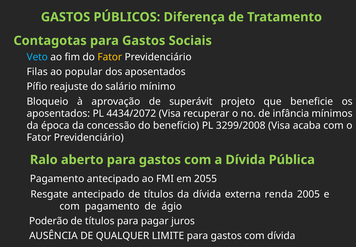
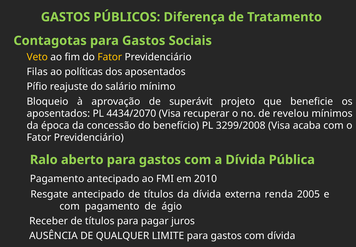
Veto colour: light blue -> yellow (37, 57)
popular: popular -> políticas (84, 72)
4434/2072: 4434/2072 -> 4434/2070 (131, 113)
infância: infância -> revelou (291, 113)
2055: 2055 -> 2010 (206, 178)
Poderão: Poderão -> Receber (49, 221)
